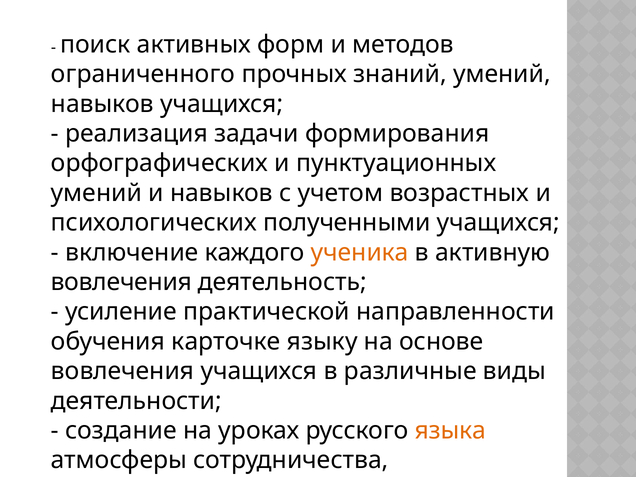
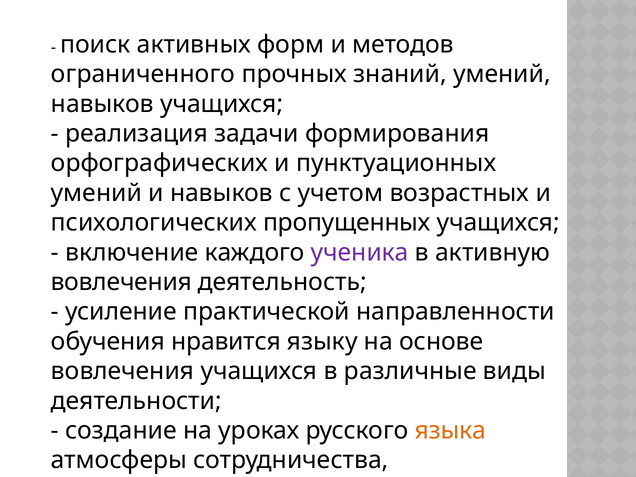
полученными: полученными -> пропущенных (347, 223)
ученика colour: orange -> purple (360, 252)
карточке: карточке -> нравится (226, 341)
